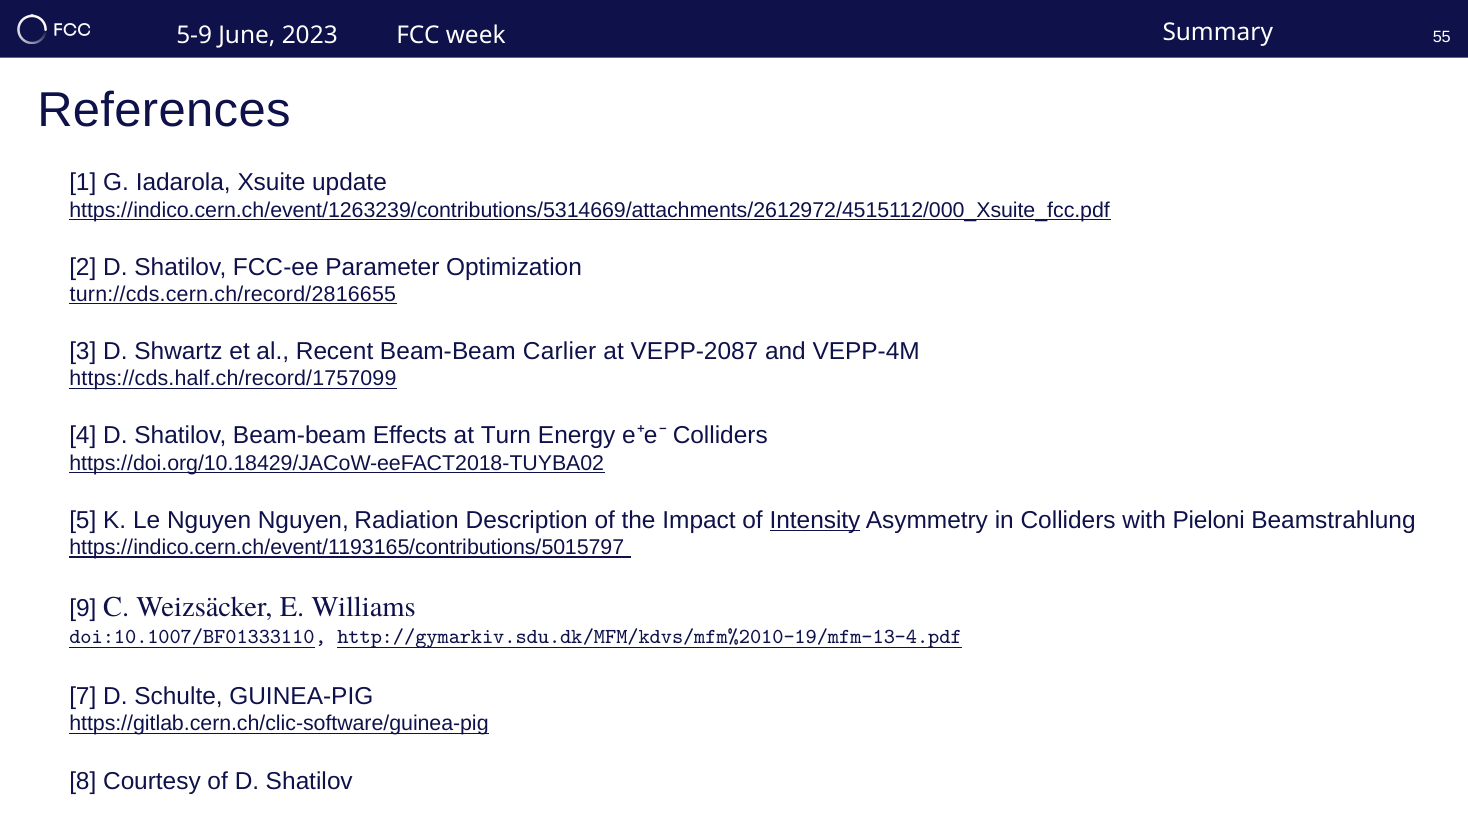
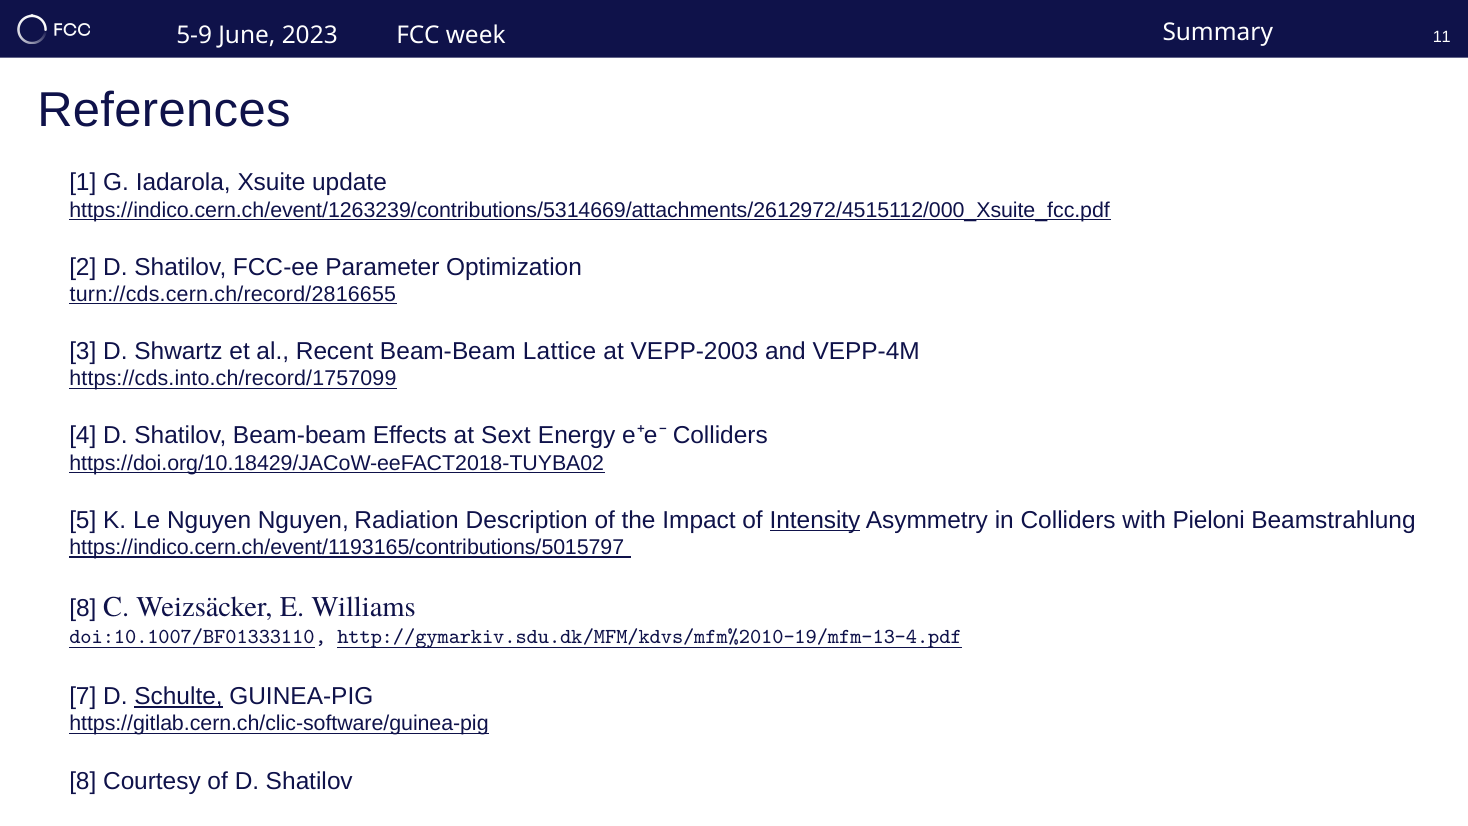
55: 55 -> 11 (1442, 37)
Carlier: Carlier -> Lattice (560, 351)
VEPP-2087: VEPP-2087 -> VEPP-2003 (695, 351)
https://cds.half.ch/record/1757099: https://cds.half.ch/record/1757099 -> https://cds.into.ch/record/1757099 (233, 379)
Turn: Turn -> Sext (506, 436)
9: 9 -> 8 (83, 609)
Schulte underline: none -> present (179, 697)
